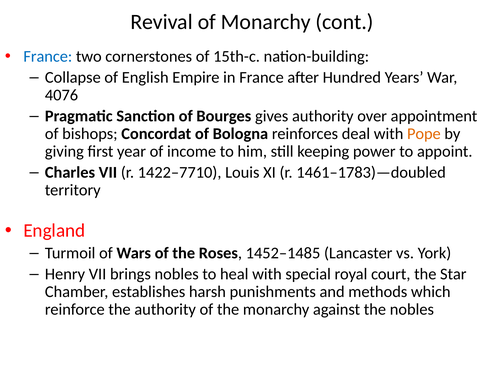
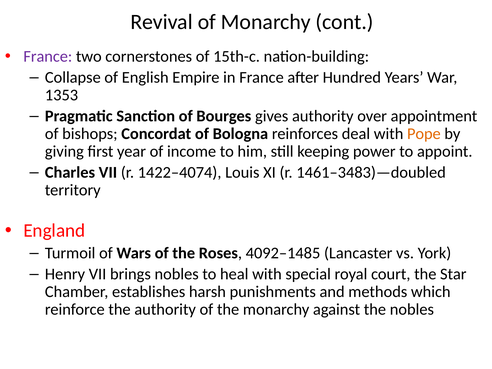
France colour: blue -> purple (48, 56)
4076: 4076 -> 1353 (62, 95)
1422–7710: 1422–7710 -> 1422–4074 (180, 172)
1461–1783)—doubled: 1461–1783)—doubled -> 1461–3483)—doubled (371, 172)
1452–1485: 1452–1485 -> 4092–1485 (283, 253)
